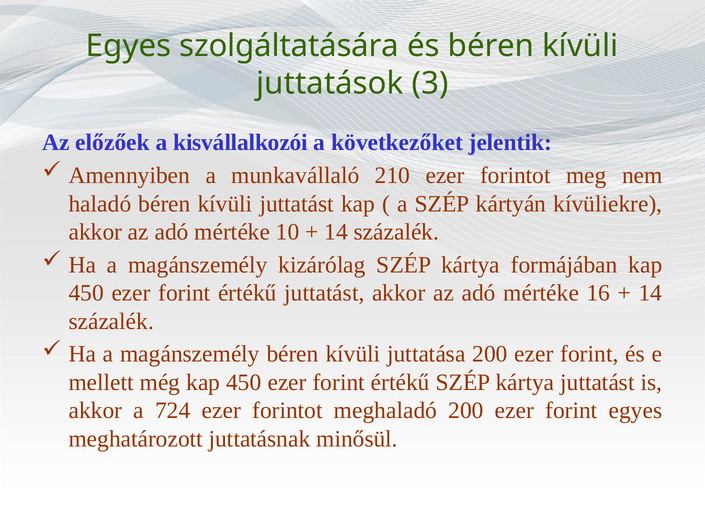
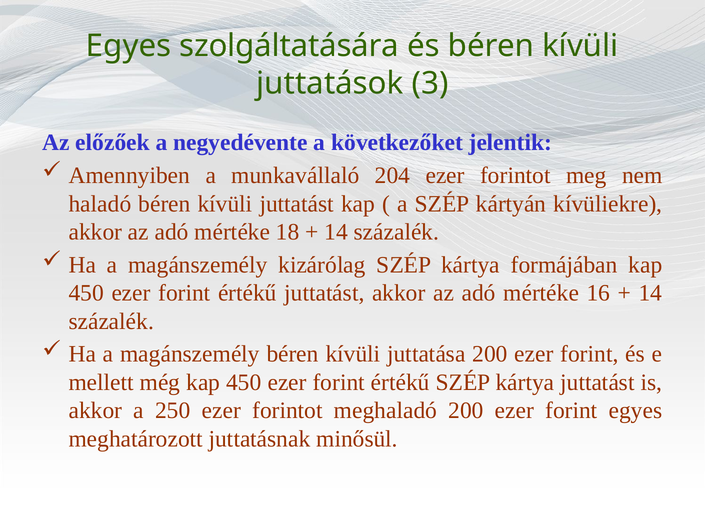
kisvállalkozói: kisvállalkozói -> negyedévente (240, 143)
210: 210 -> 204 (392, 175)
10: 10 -> 18 (288, 232)
724: 724 -> 250 (173, 410)
